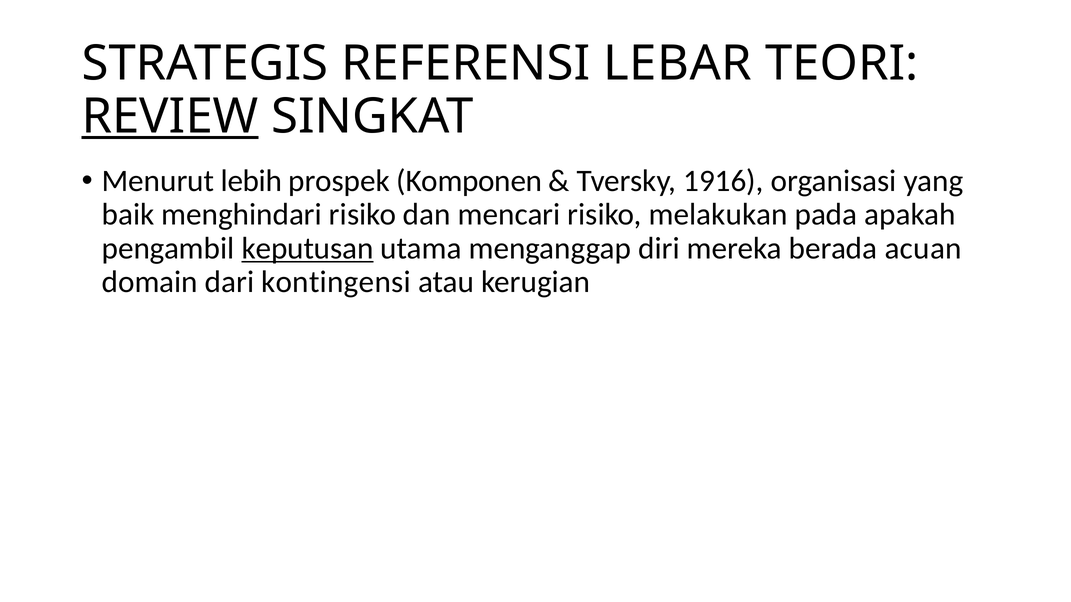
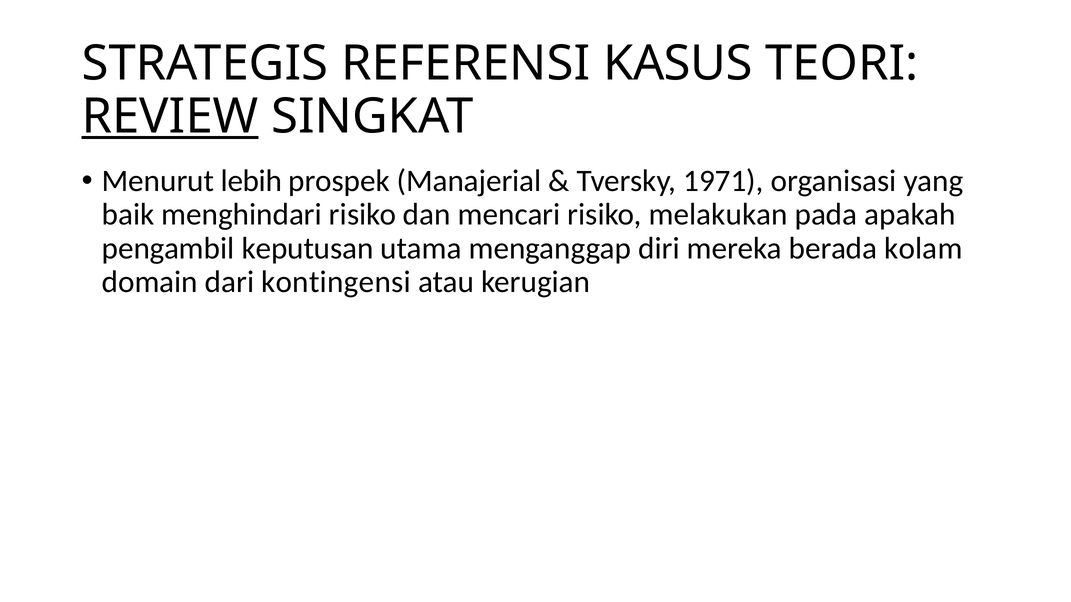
LEBAR: LEBAR -> KASUS (678, 63)
Komponen: Komponen -> Manajerial (469, 181)
1916: 1916 -> 1971 (724, 181)
keputusan underline: present -> none (308, 249)
acuan: acuan -> kolam (923, 249)
